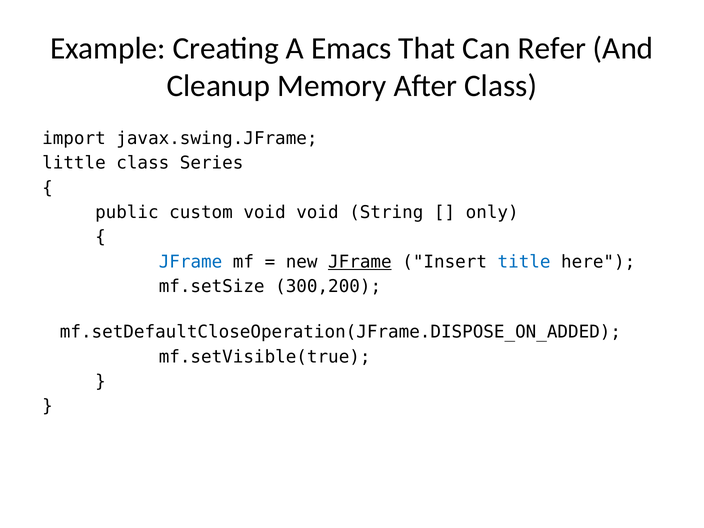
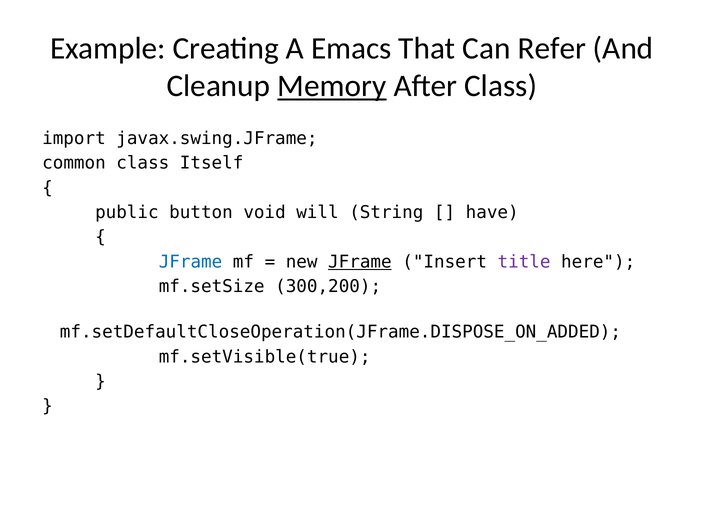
Memory underline: none -> present (332, 86)
little: little -> common (74, 163)
Series: Series -> Itself (212, 163)
custom: custom -> button (201, 212)
void void: void -> will (317, 212)
only: only -> have (492, 212)
title colour: blue -> purple (524, 262)
